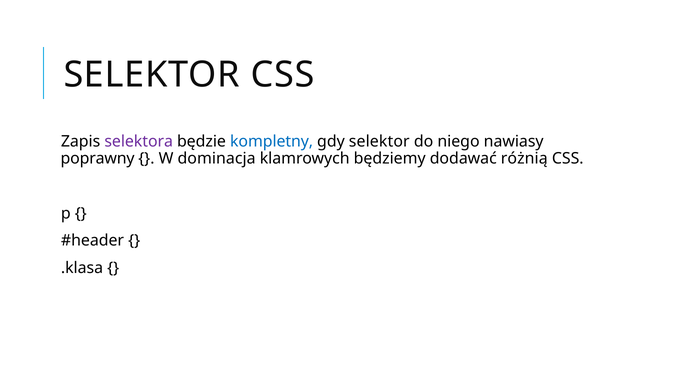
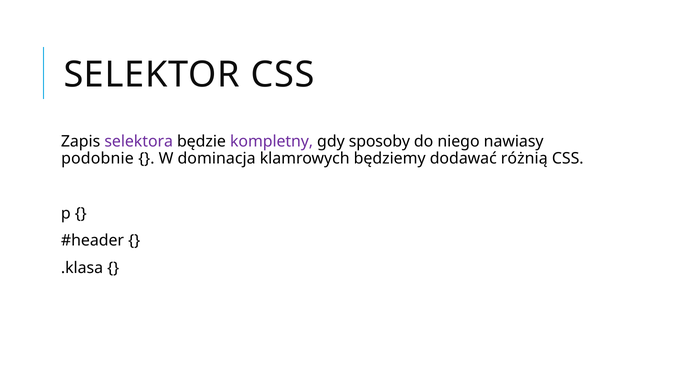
kompletny colour: blue -> purple (272, 141)
gdy selektor: selektor -> sposoby (379, 141)
poprawny: poprawny -> podobnie (97, 158)
